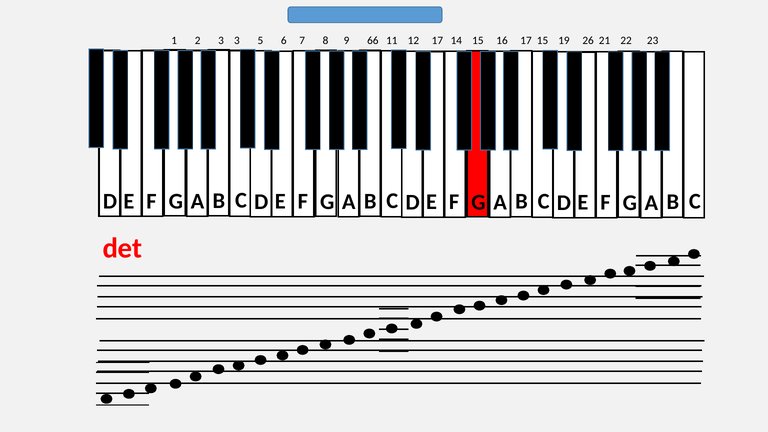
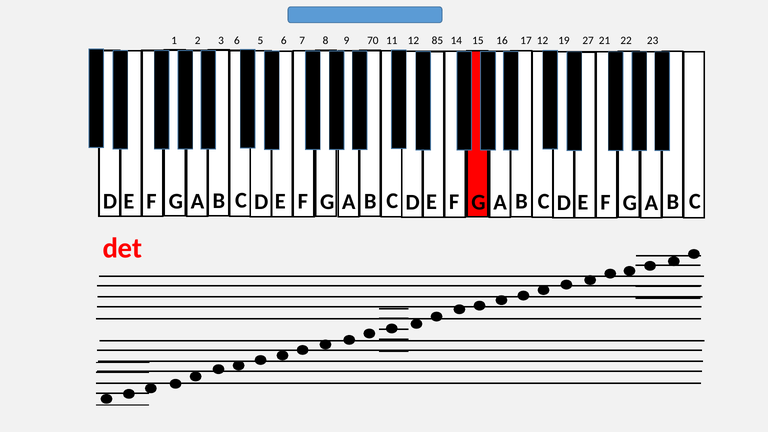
3 3: 3 -> 6 (237, 41)
66: 66 -> 70 (373, 41)
12 17: 17 -> 85 (437, 41)
17 15: 15 -> 12 (543, 41)
26: 26 -> 27 (588, 41)
